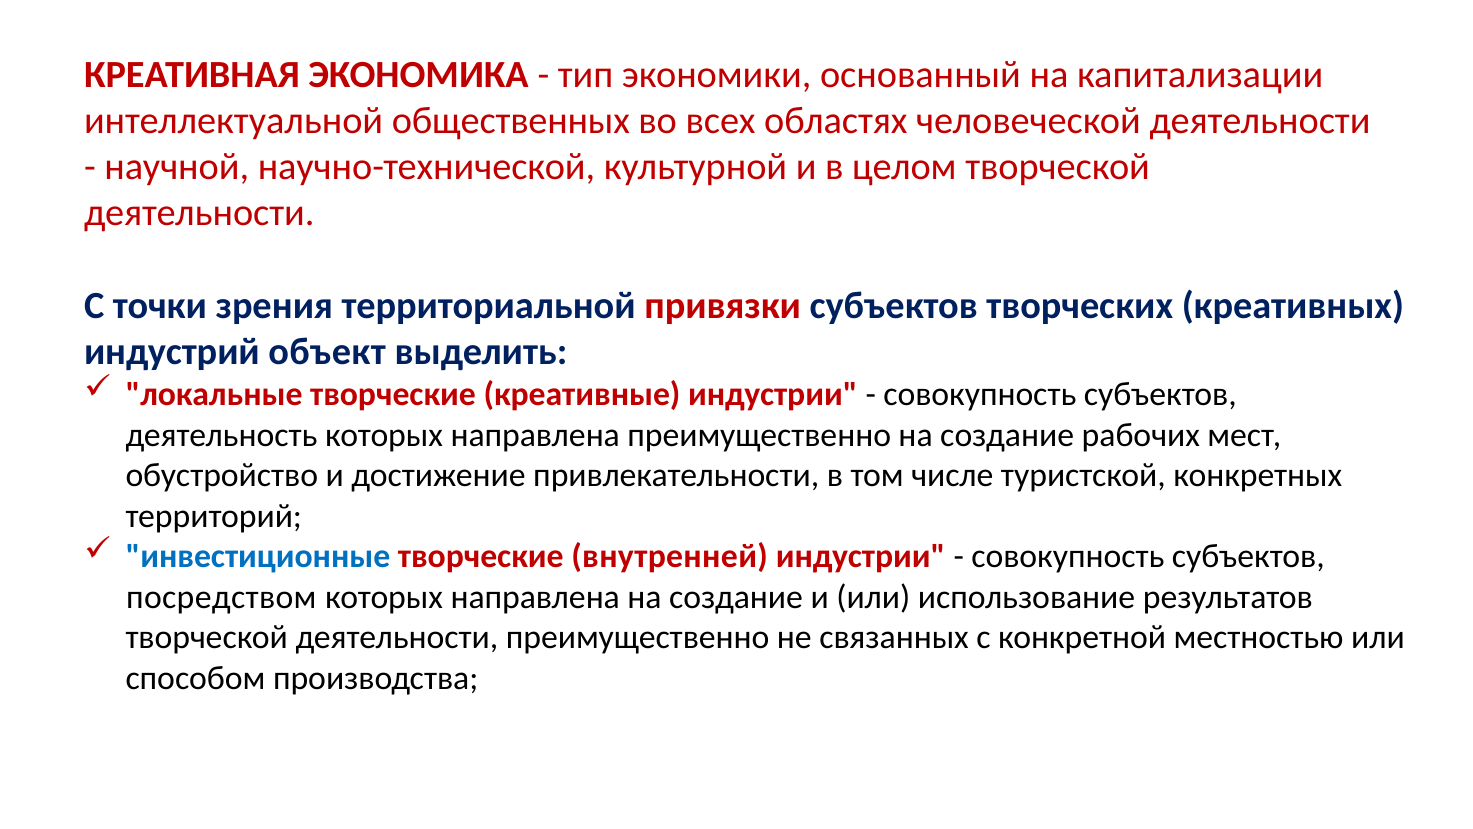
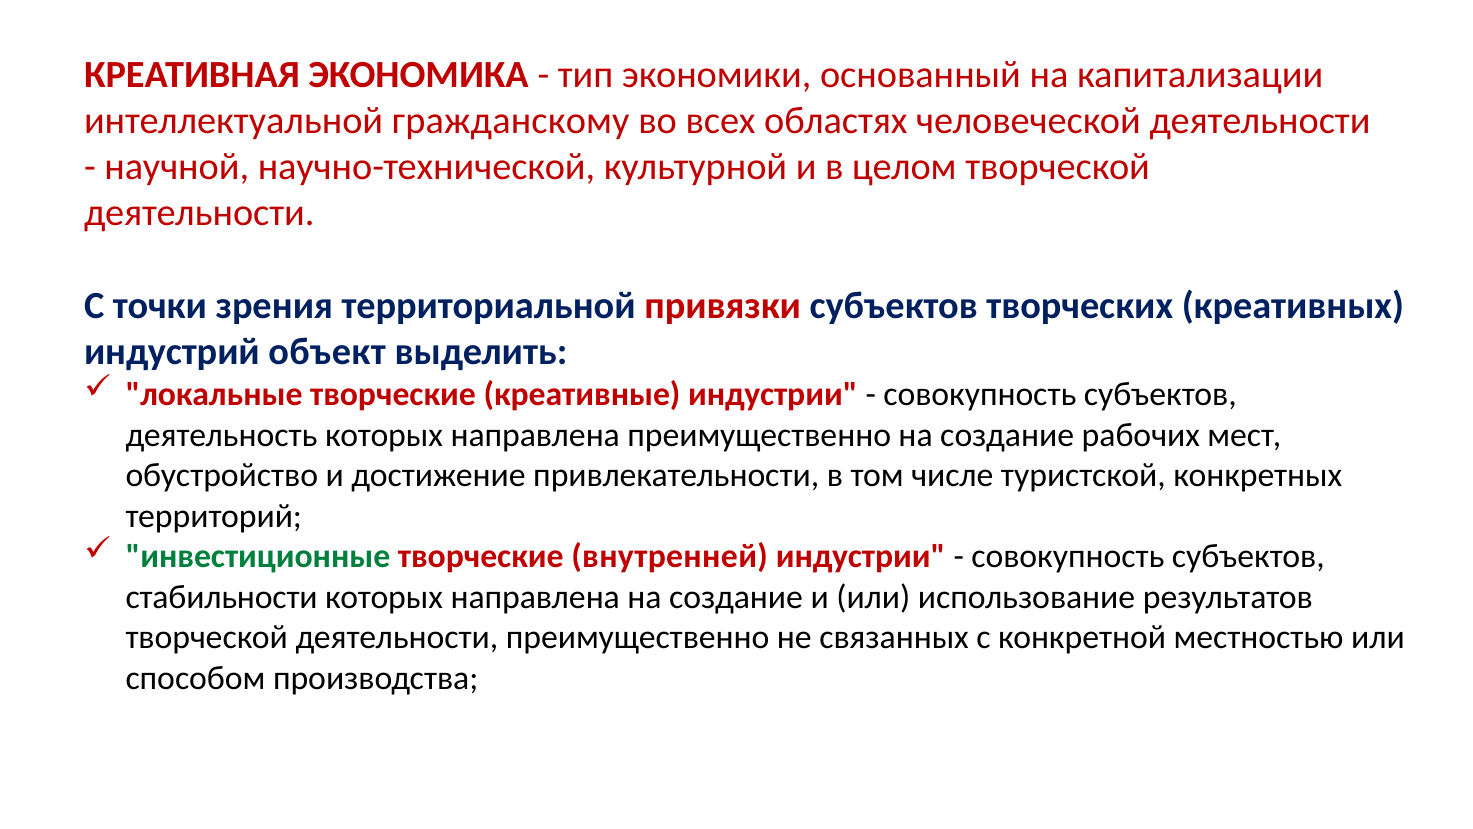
общественных: общественных -> гражданскому (511, 121)
инвестиционные colour: blue -> green (258, 556)
посредством: посредством -> стабильности (222, 597)
